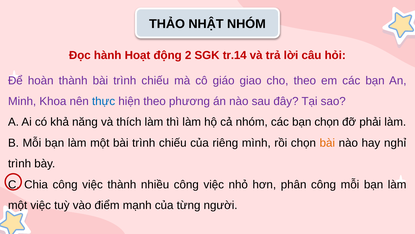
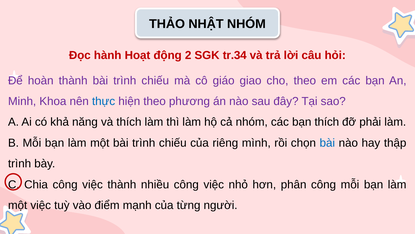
tr.14: tr.14 -> tr.34 (235, 55)
bạn chọn: chọn -> thích (327, 122)
bài colour: orange -> blue (327, 143)
nghỉ: nghỉ -> thập (395, 143)
